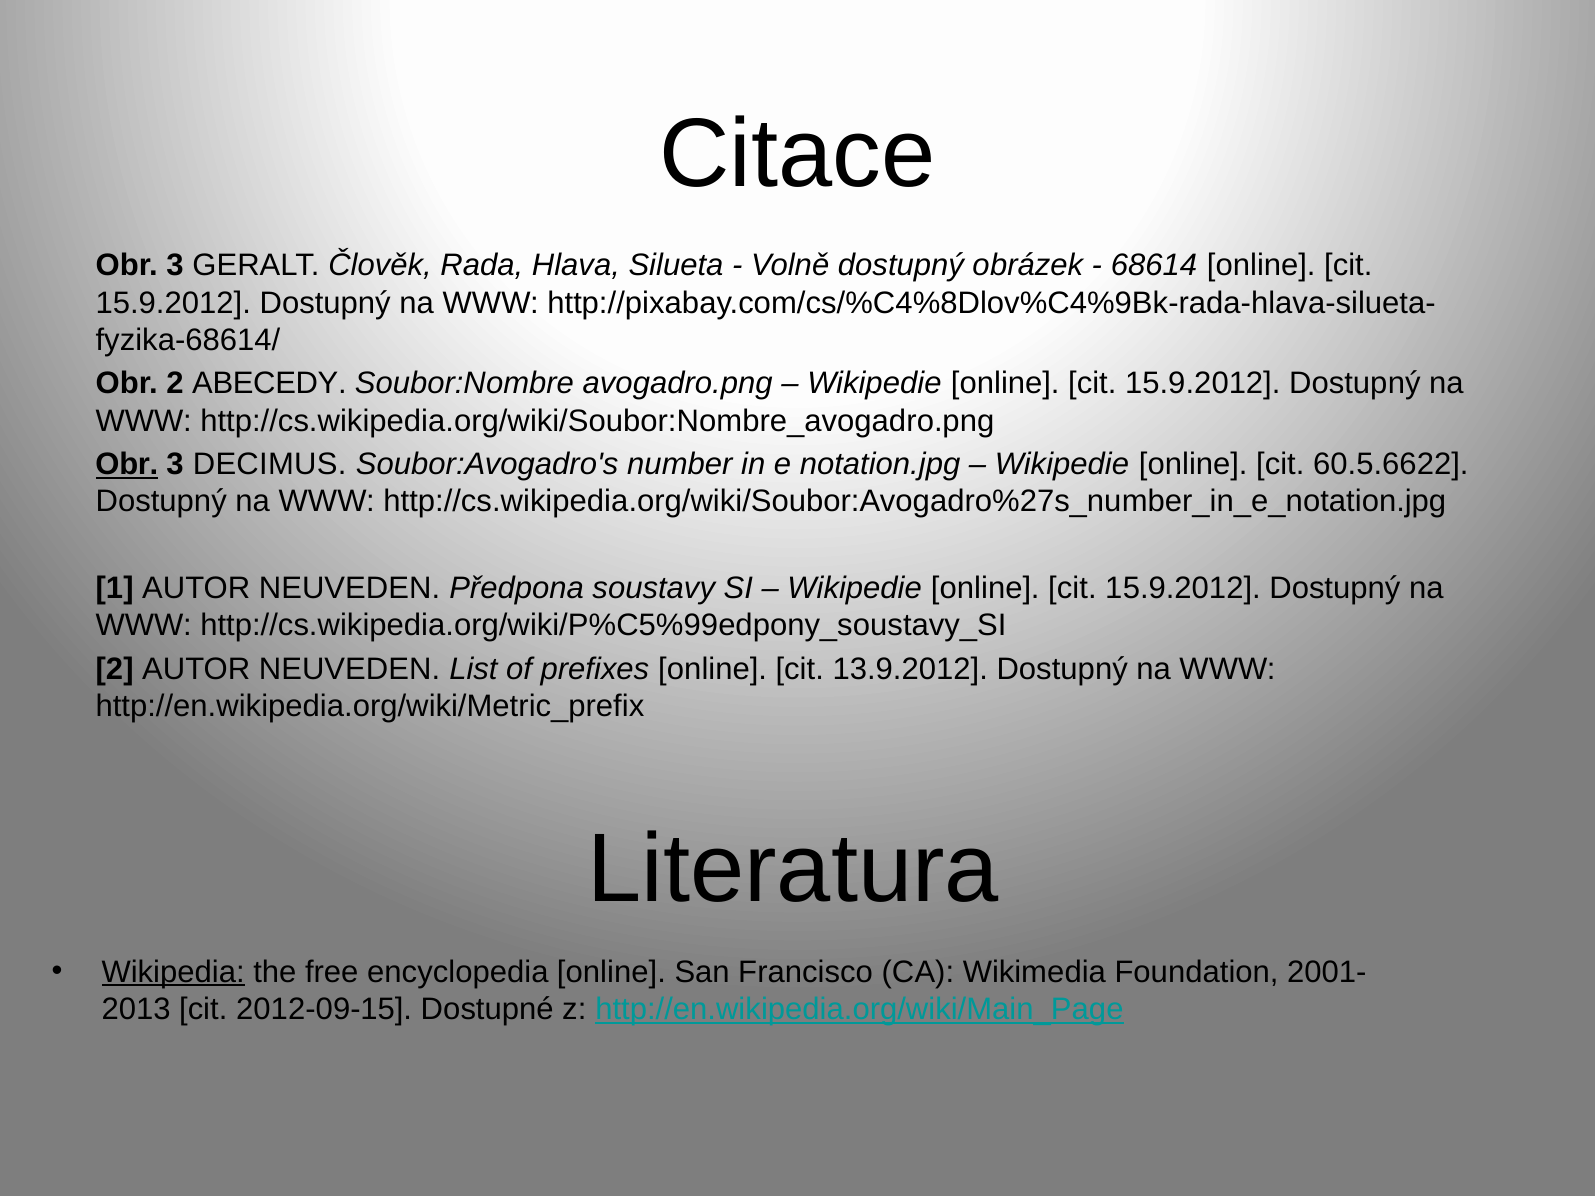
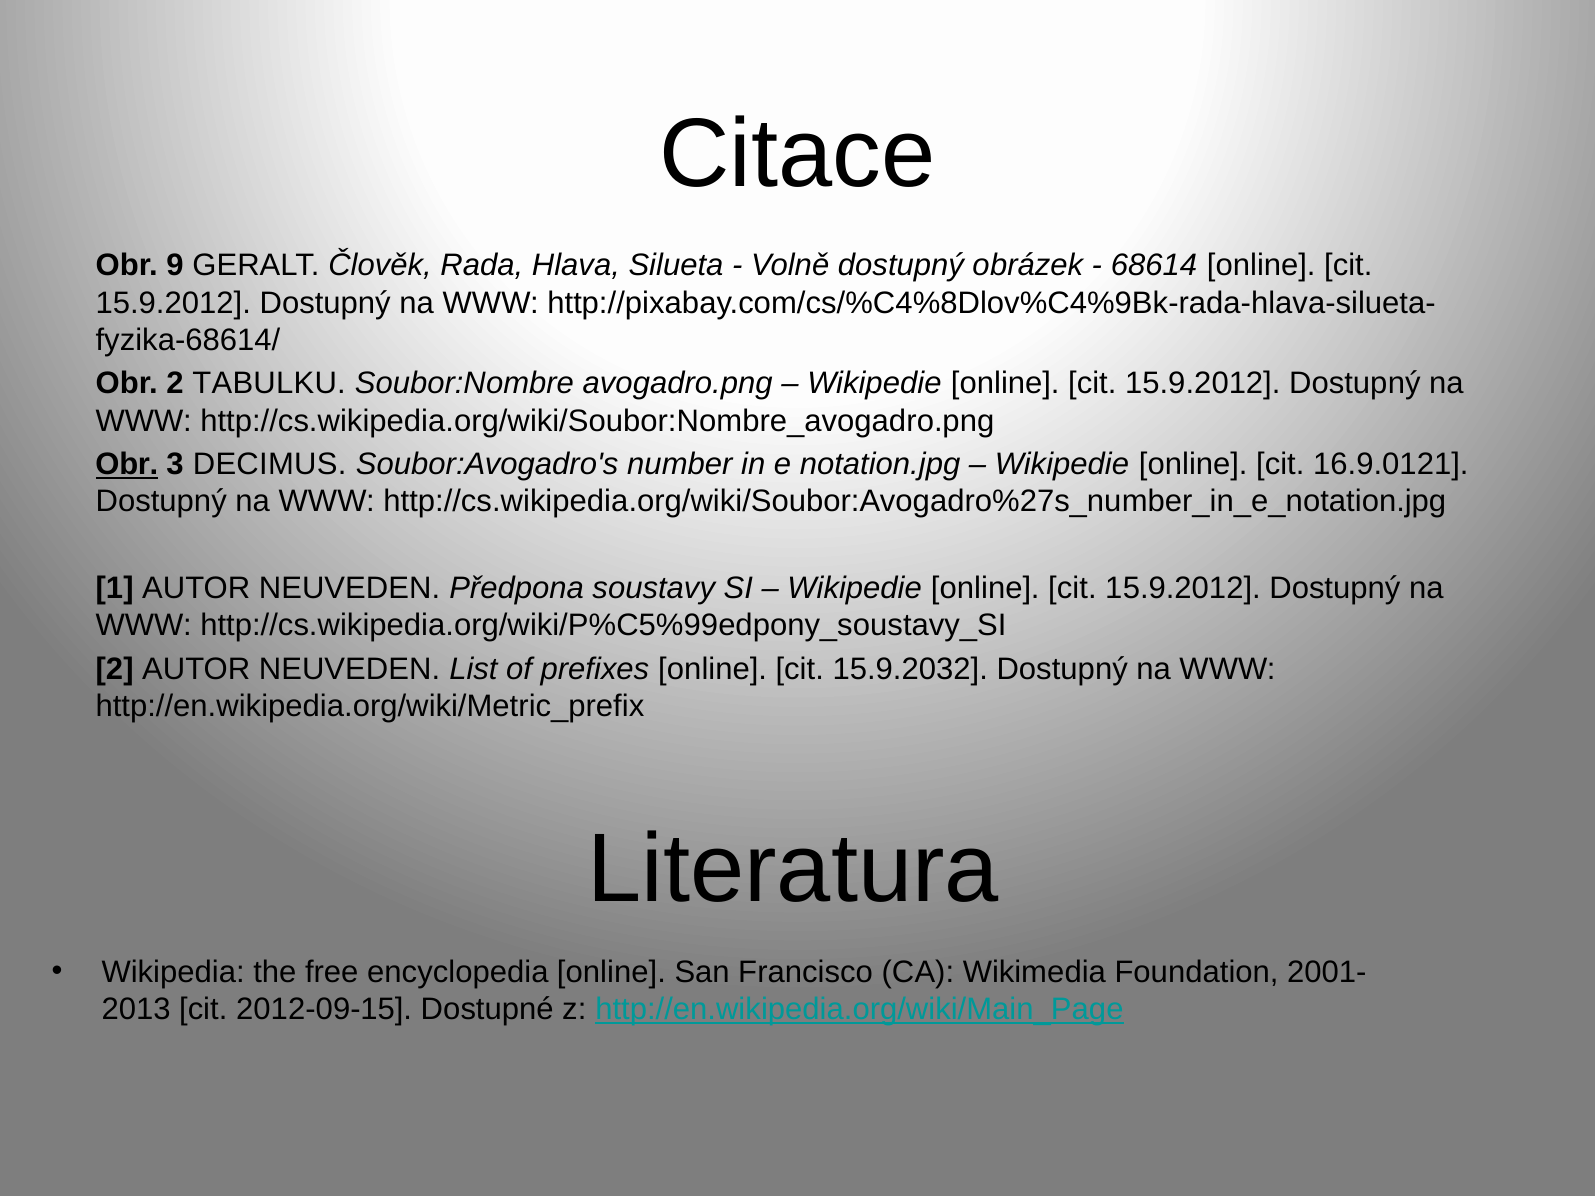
3: 3 -> 9 (175, 266)
ABECEDY: ABECEDY -> TABULKU (269, 384)
60.5.6622: 60.5.6622 -> 16.9.0121 (1391, 464)
13.9.2012: 13.9.2012 -> 15.9.2032 (910, 669)
Wikipedia underline: present -> none (173, 972)
